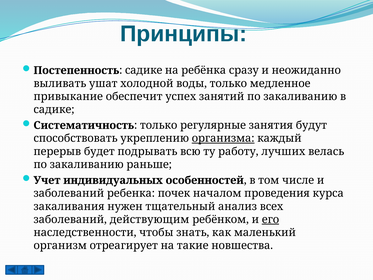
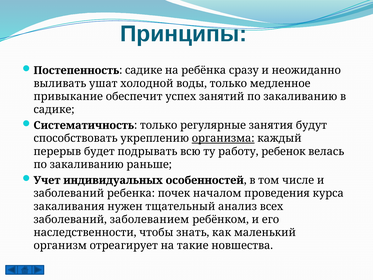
лучших: лучших -> ребенок (283, 151)
действующим: действующим -> заболеванием (150, 219)
его underline: present -> none (270, 219)
